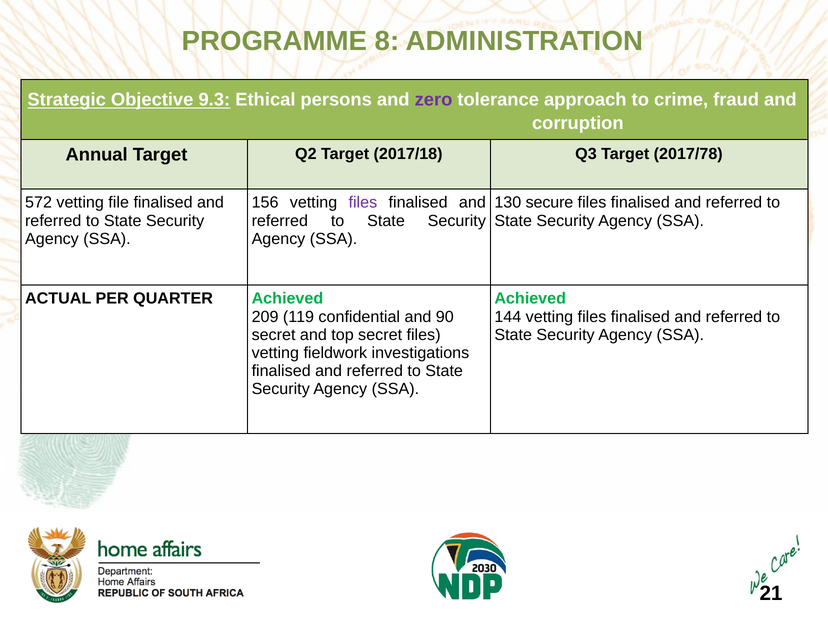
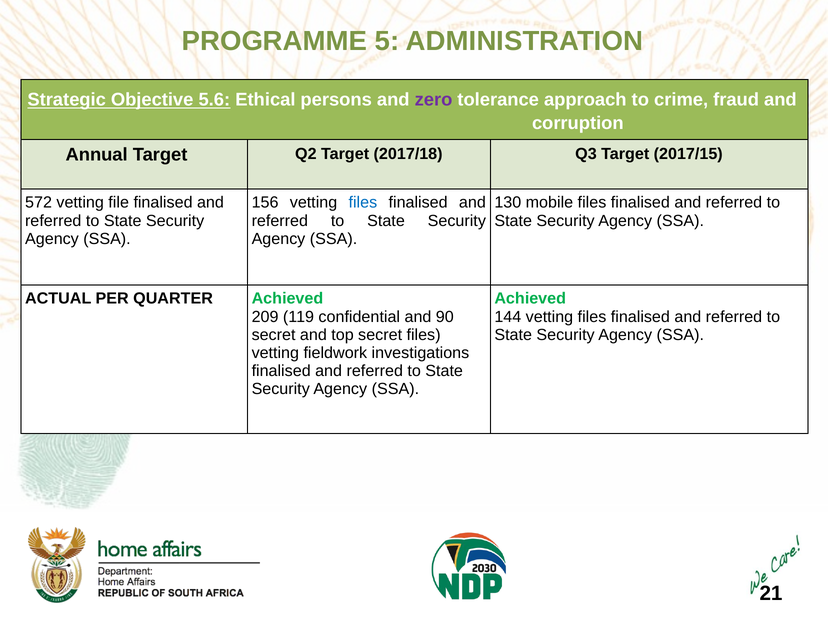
8: 8 -> 5 (387, 41)
9.3: 9.3 -> 5.6 (214, 100)
2017/78: 2017/78 -> 2017/15 (688, 154)
files colour: purple -> blue (363, 203)
secure: secure -> mobile (549, 203)
